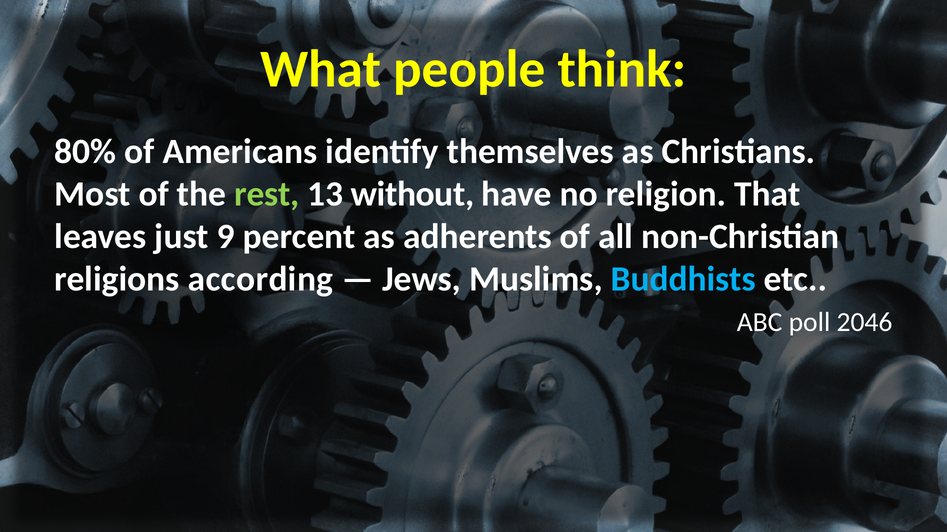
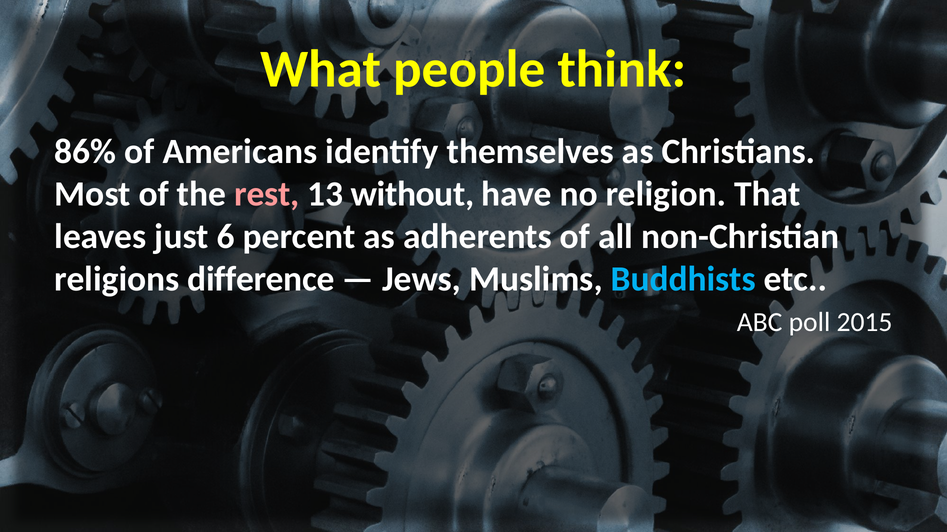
80%: 80% -> 86% (85, 152)
rest colour: light green -> pink (267, 194)
9: 9 -> 6 (226, 237)
according: according -> difference (261, 279)
2046: 2046 -> 2015 (865, 322)
